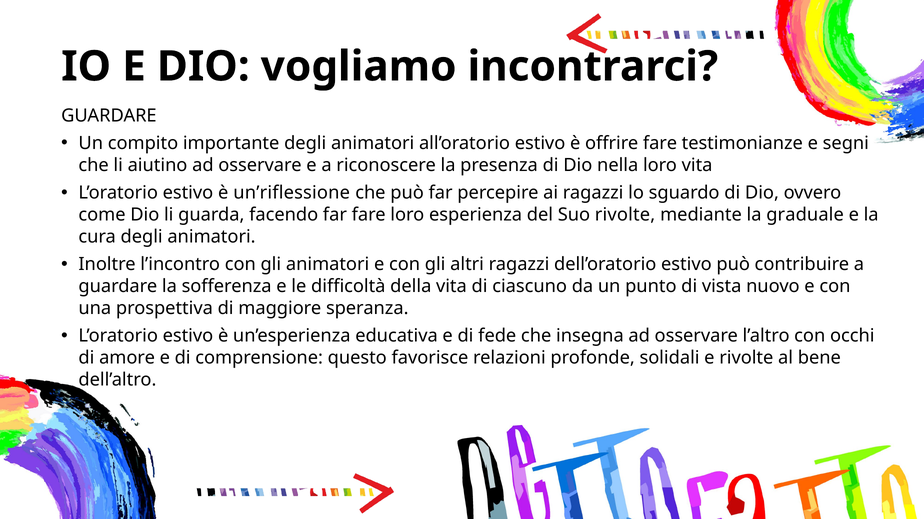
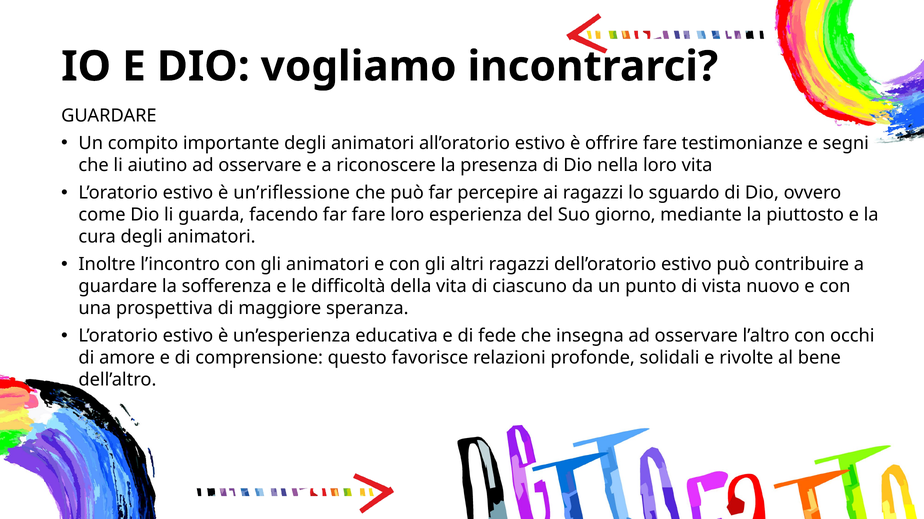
Suo rivolte: rivolte -> giorno (625, 215)
graduale: graduale -> piuttosto (805, 215)
